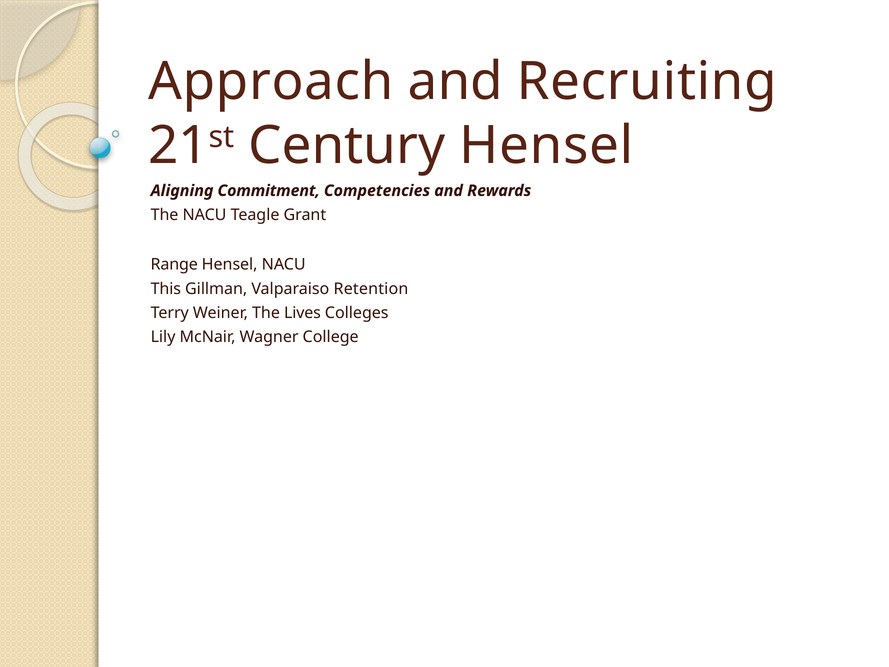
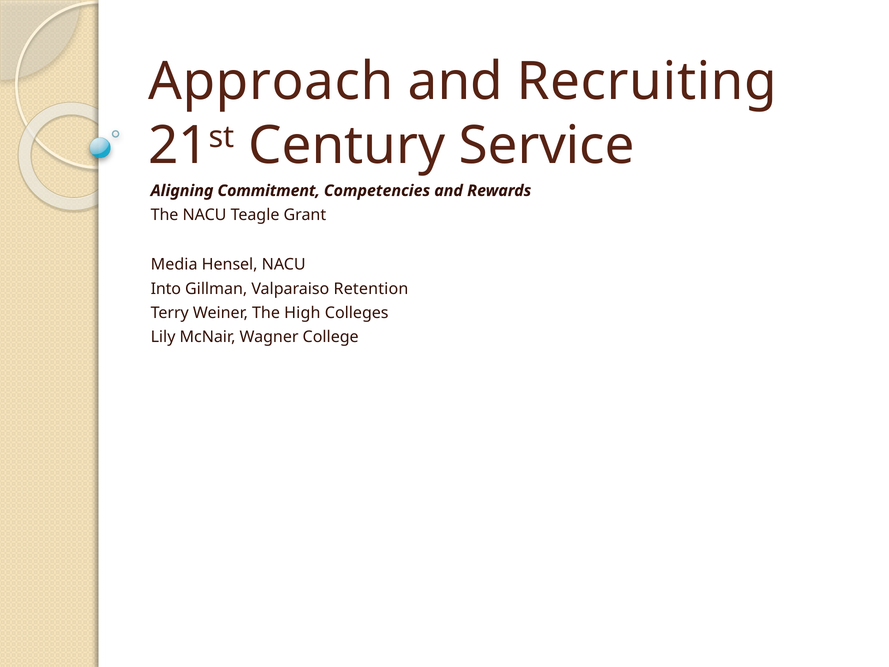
Century Hensel: Hensel -> Service (547, 146)
Range: Range -> Media (174, 265)
This: This -> Into (166, 289)
Lives: Lives -> High (302, 313)
